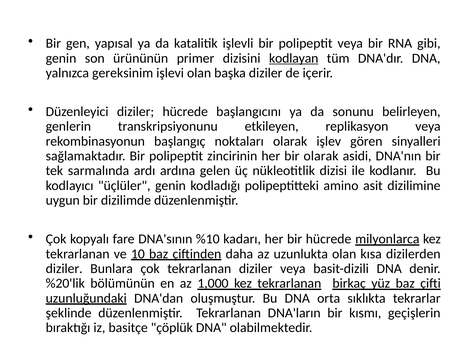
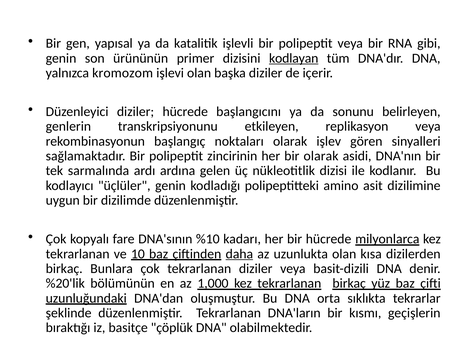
gereksinim: gereksinim -> kromozom (123, 73)
daha underline: none -> present (239, 254)
diziler: diziler -> birkaç (64, 268)
